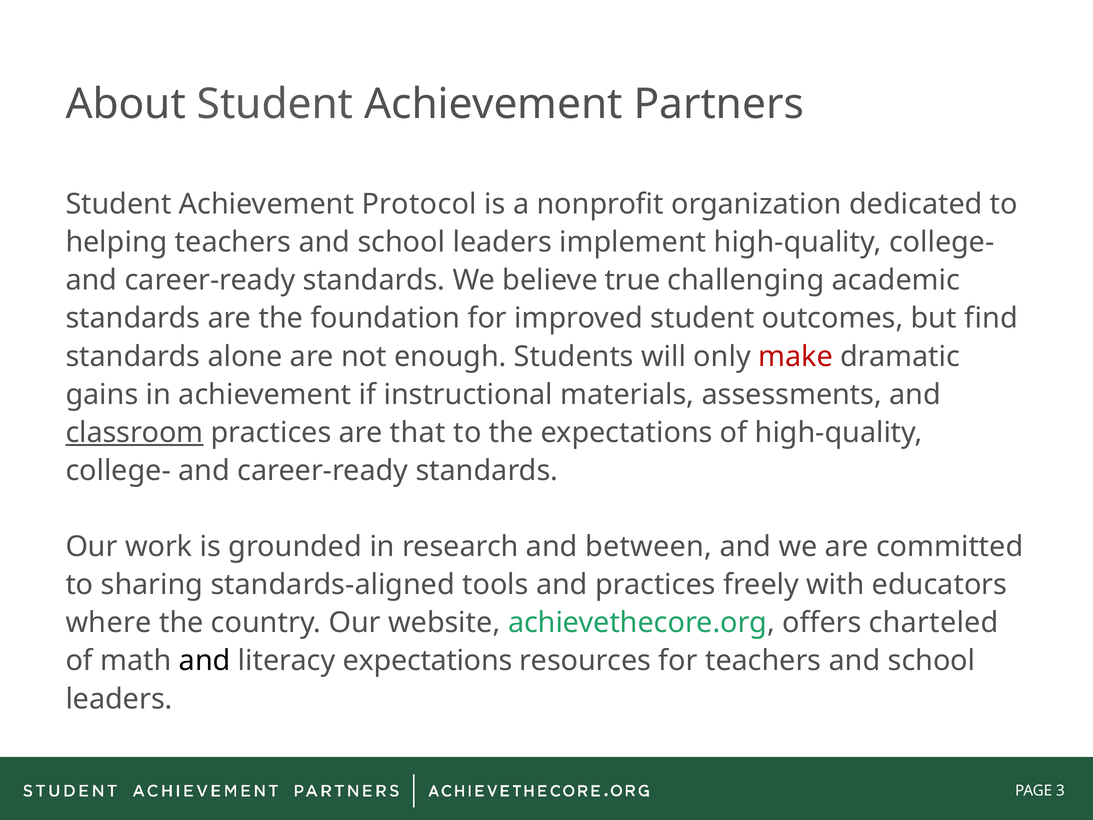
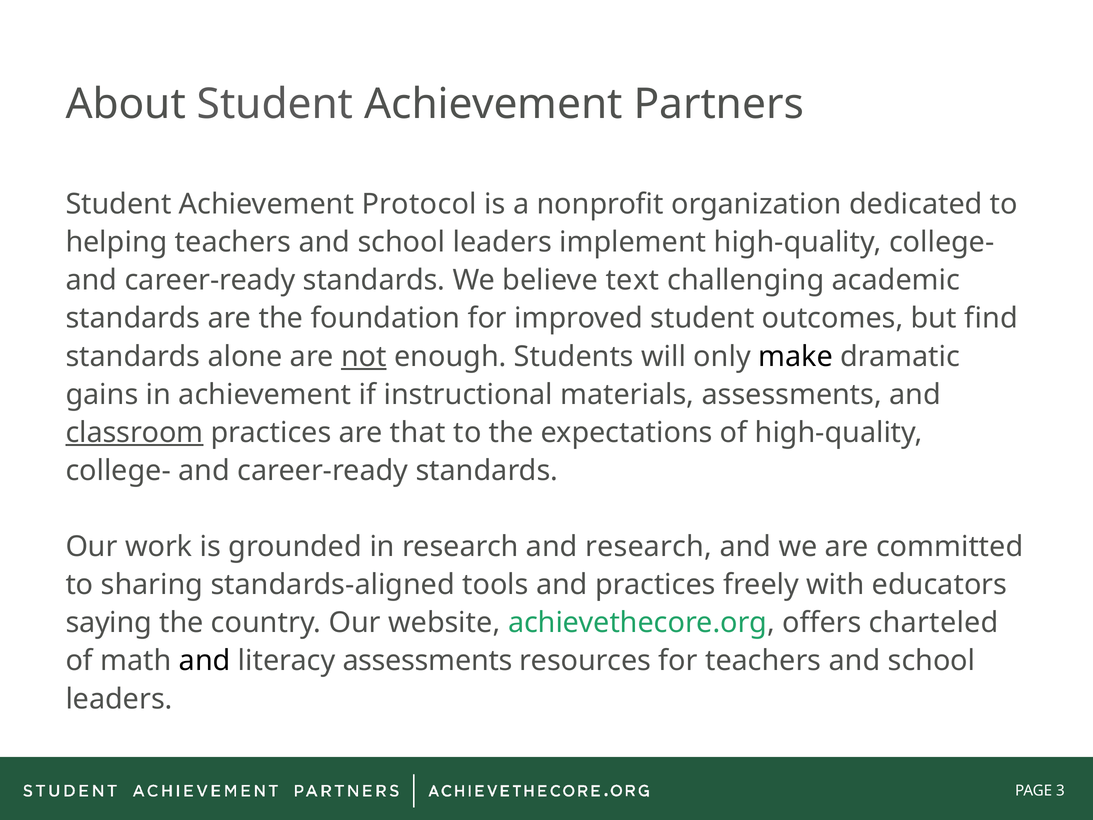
true: true -> text (632, 280)
not underline: none -> present (364, 356)
make colour: red -> black (796, 356)
and between: between -> research (649, 547)
where: where -> saying (109, 623)
literacy expectations: expectations -> assessments (428, 661)
